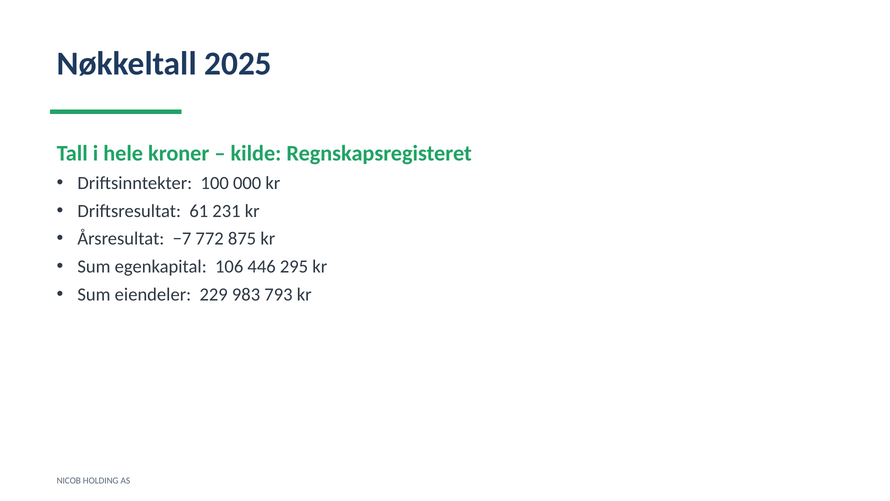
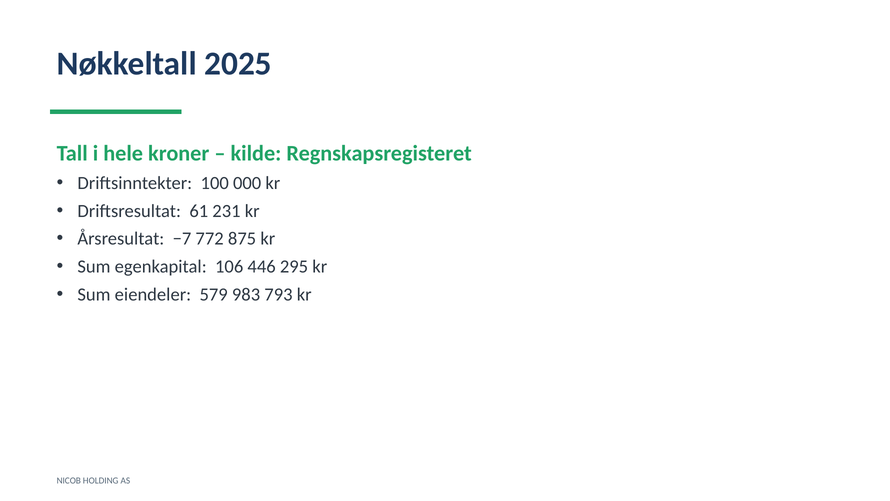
229: 229 -> 579 (214, 294)
